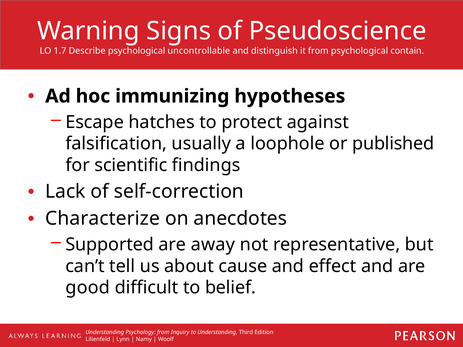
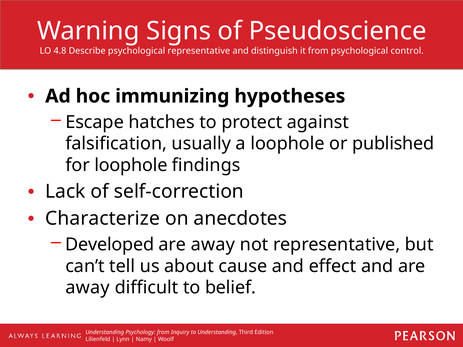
1.7: 1.7 -> 4.8 (60, 51)
psychological uncontrollable: uncontrollable -> representative (199, 51)
contain: contain -> control (407, 51)
for scientific: scientific -> loophole (131, 165)
Supported: Supported -> Developed (110, 245)
good: good -> away (88, 288)
